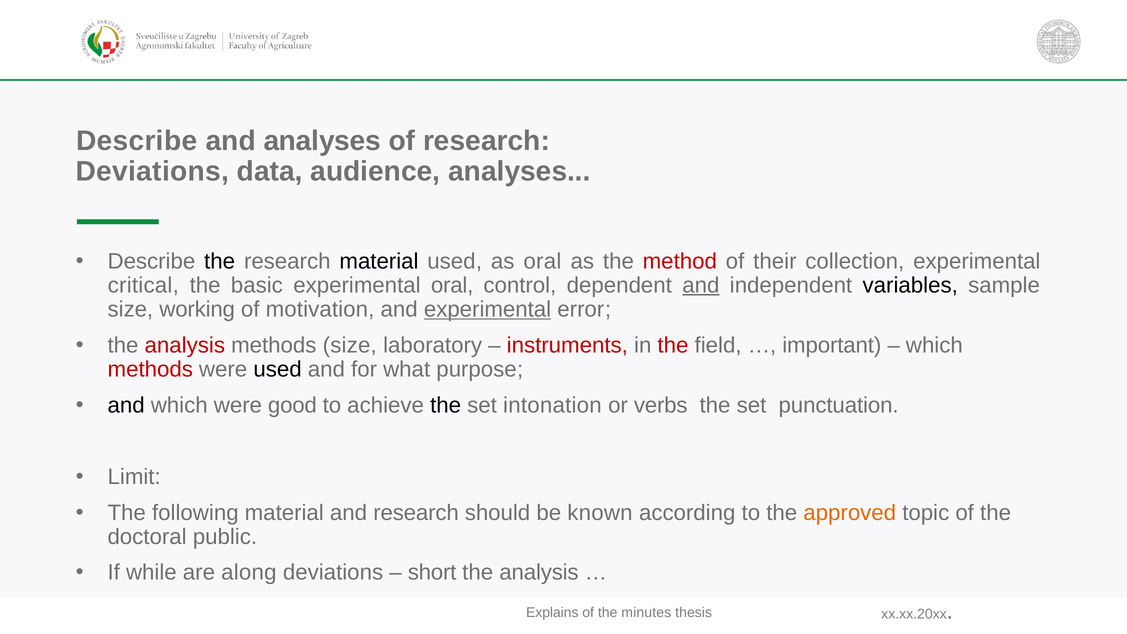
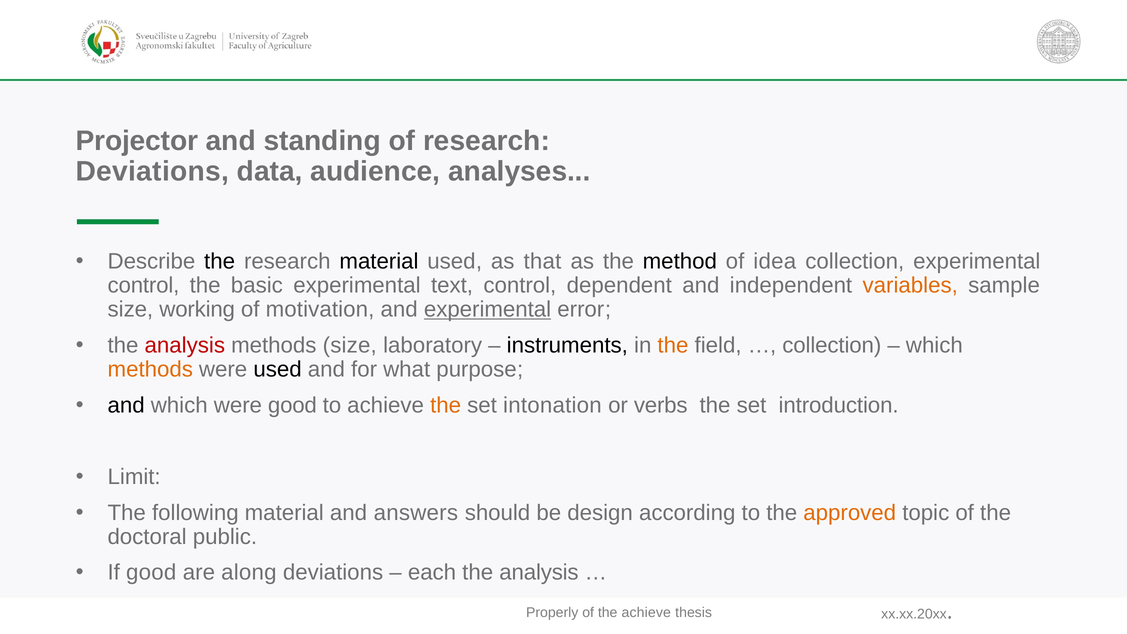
Describe: Describe -> Projector (137, 141)
and analyses: analyses -> standing (322, 141)
as oral: oral -> that (542, 261)
method colour: red -> black (680, 261)
their: their -> idea (775, 261)
critical: critical -> control (143, 285)
experimental oral: oral -> text (452, 285)
and underline: present -> none (701, 285)
variables colour: black -> orange (910, 285)
instruments colour: red -> black (567, 345)
the colour: red -> orange (673, 345)
important: important -> collection (832, 345)
methods colour: red -> orange (150, 369)
the colour: black -> orange (446, 405)
punctuation: punctuation -> introduction (839, 405)
and research: research -> answers (416, 513)
known: known -> design (600, 513)
If while: while -> good (151, 573)
short: short -> each (432, 573)
Explains: Explains -> Properly (552, 612)
the minutes: minutes -> achieve (646, 612)
